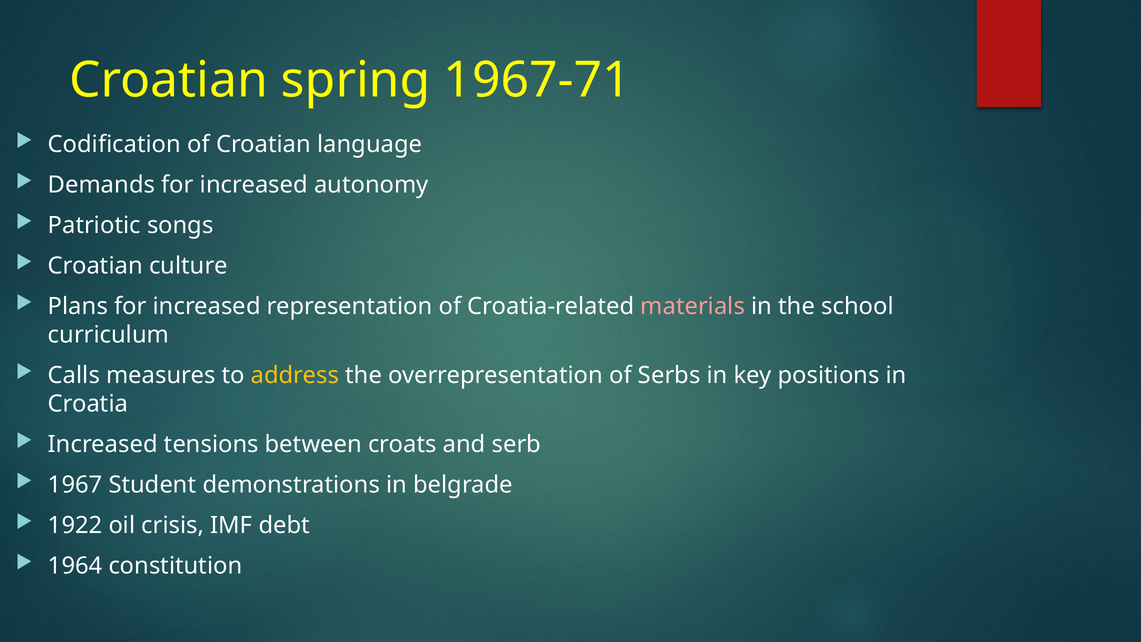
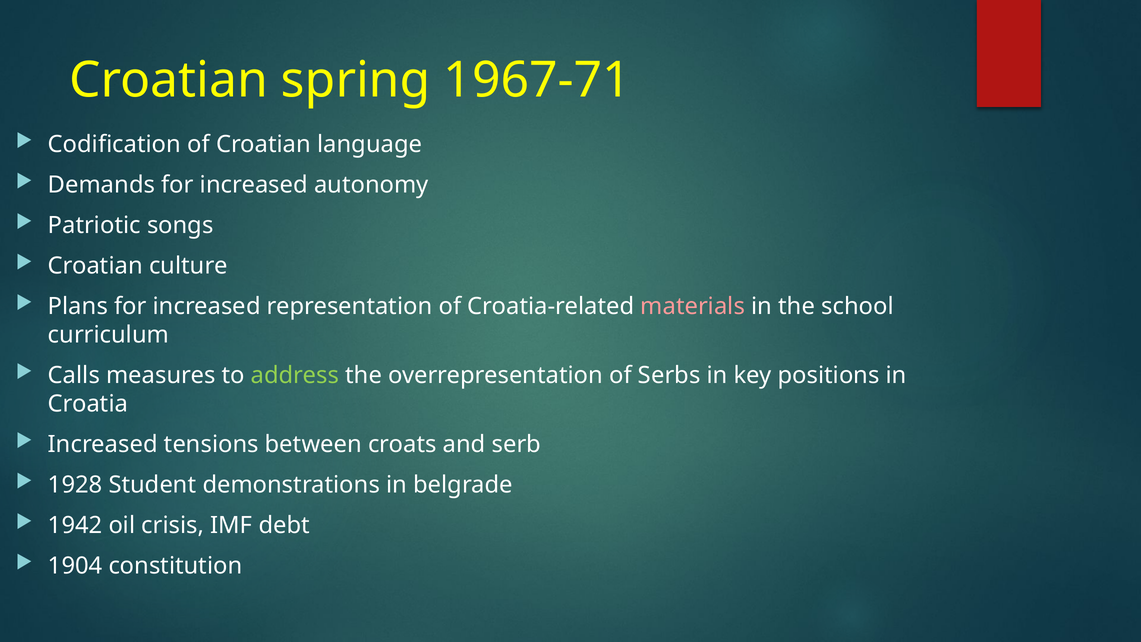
address colour: yellow -> light green (295, 375)
1967: 1967 -> 1928 (75, 485)
1922: 1922 -> 1942 (75, 525)
1964: 1964 -> 1904 (75, 566)
